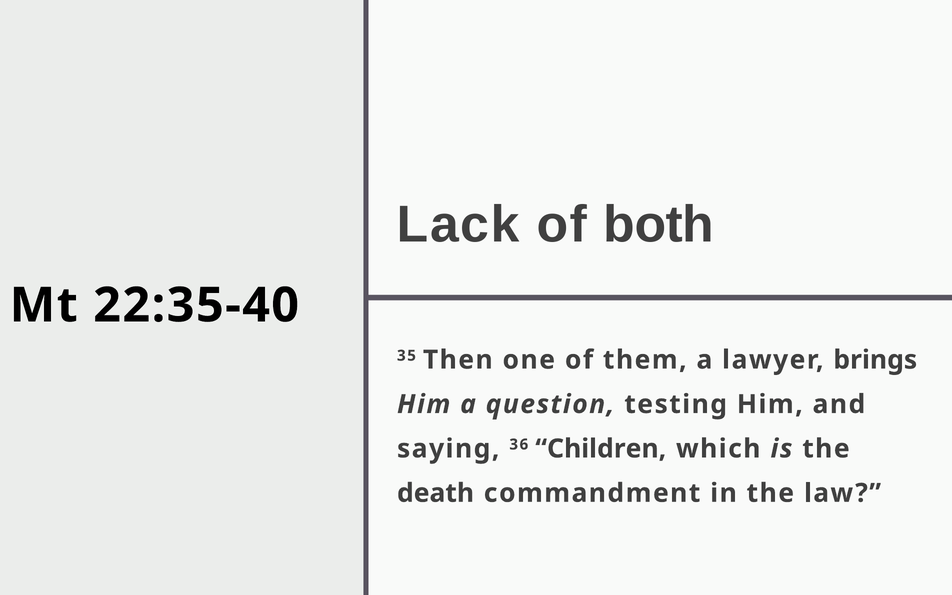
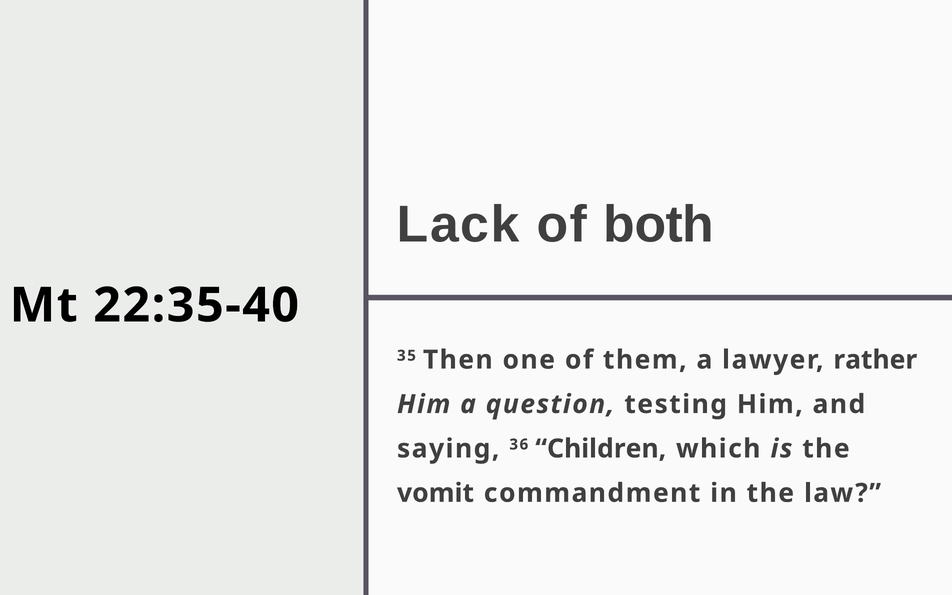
brings: brings -> rather (875, 360)
death: death -> vomit (436, 493)
